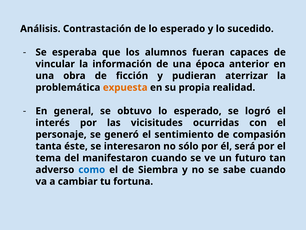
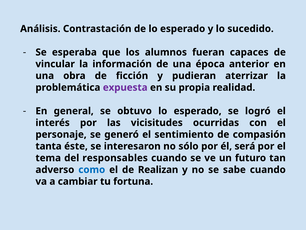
expuesta colour: orange -> purple (125, 87)
manifestaron: manifestaron -> responsables (115, 158)
Siembra: Siembra -> Realizan (158, 169)
